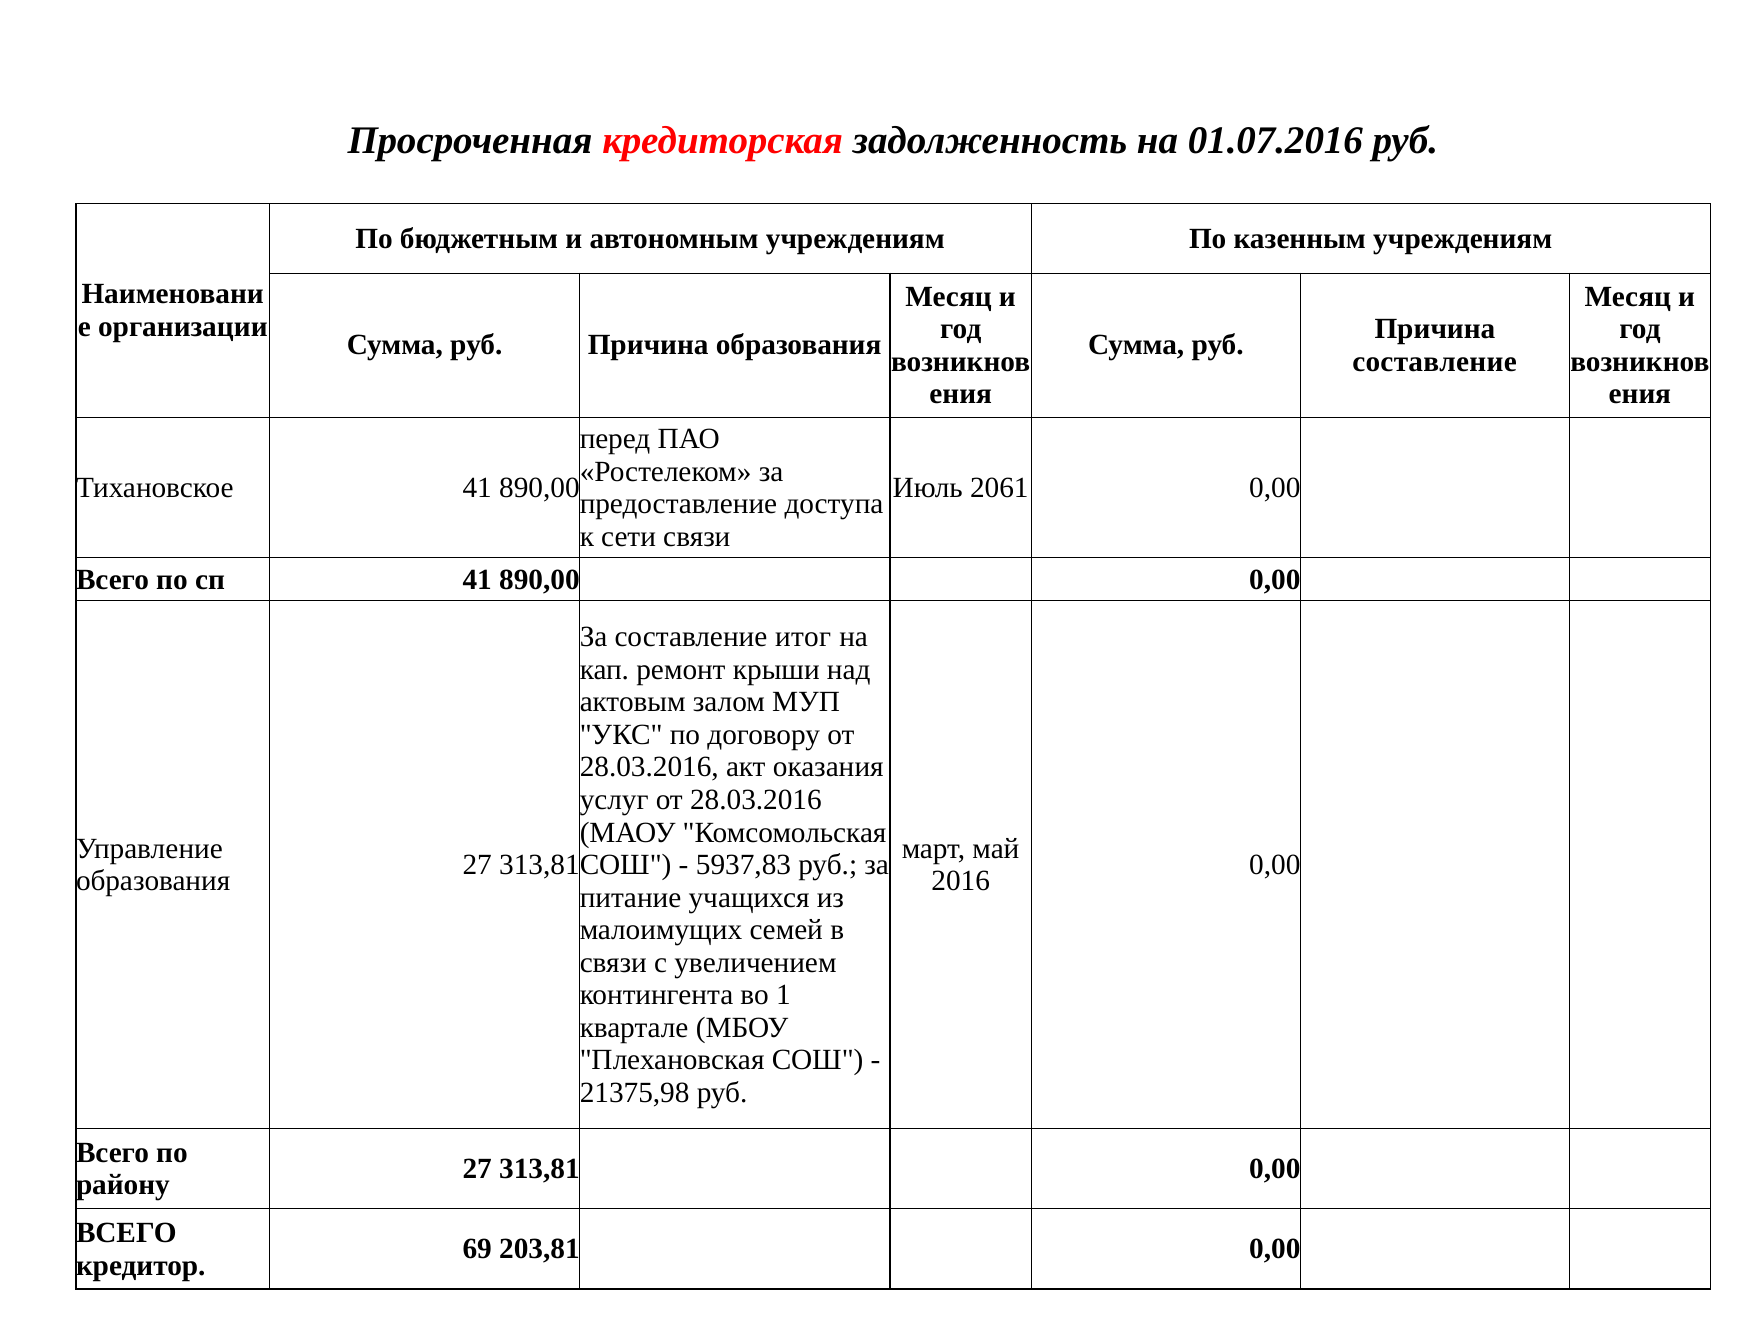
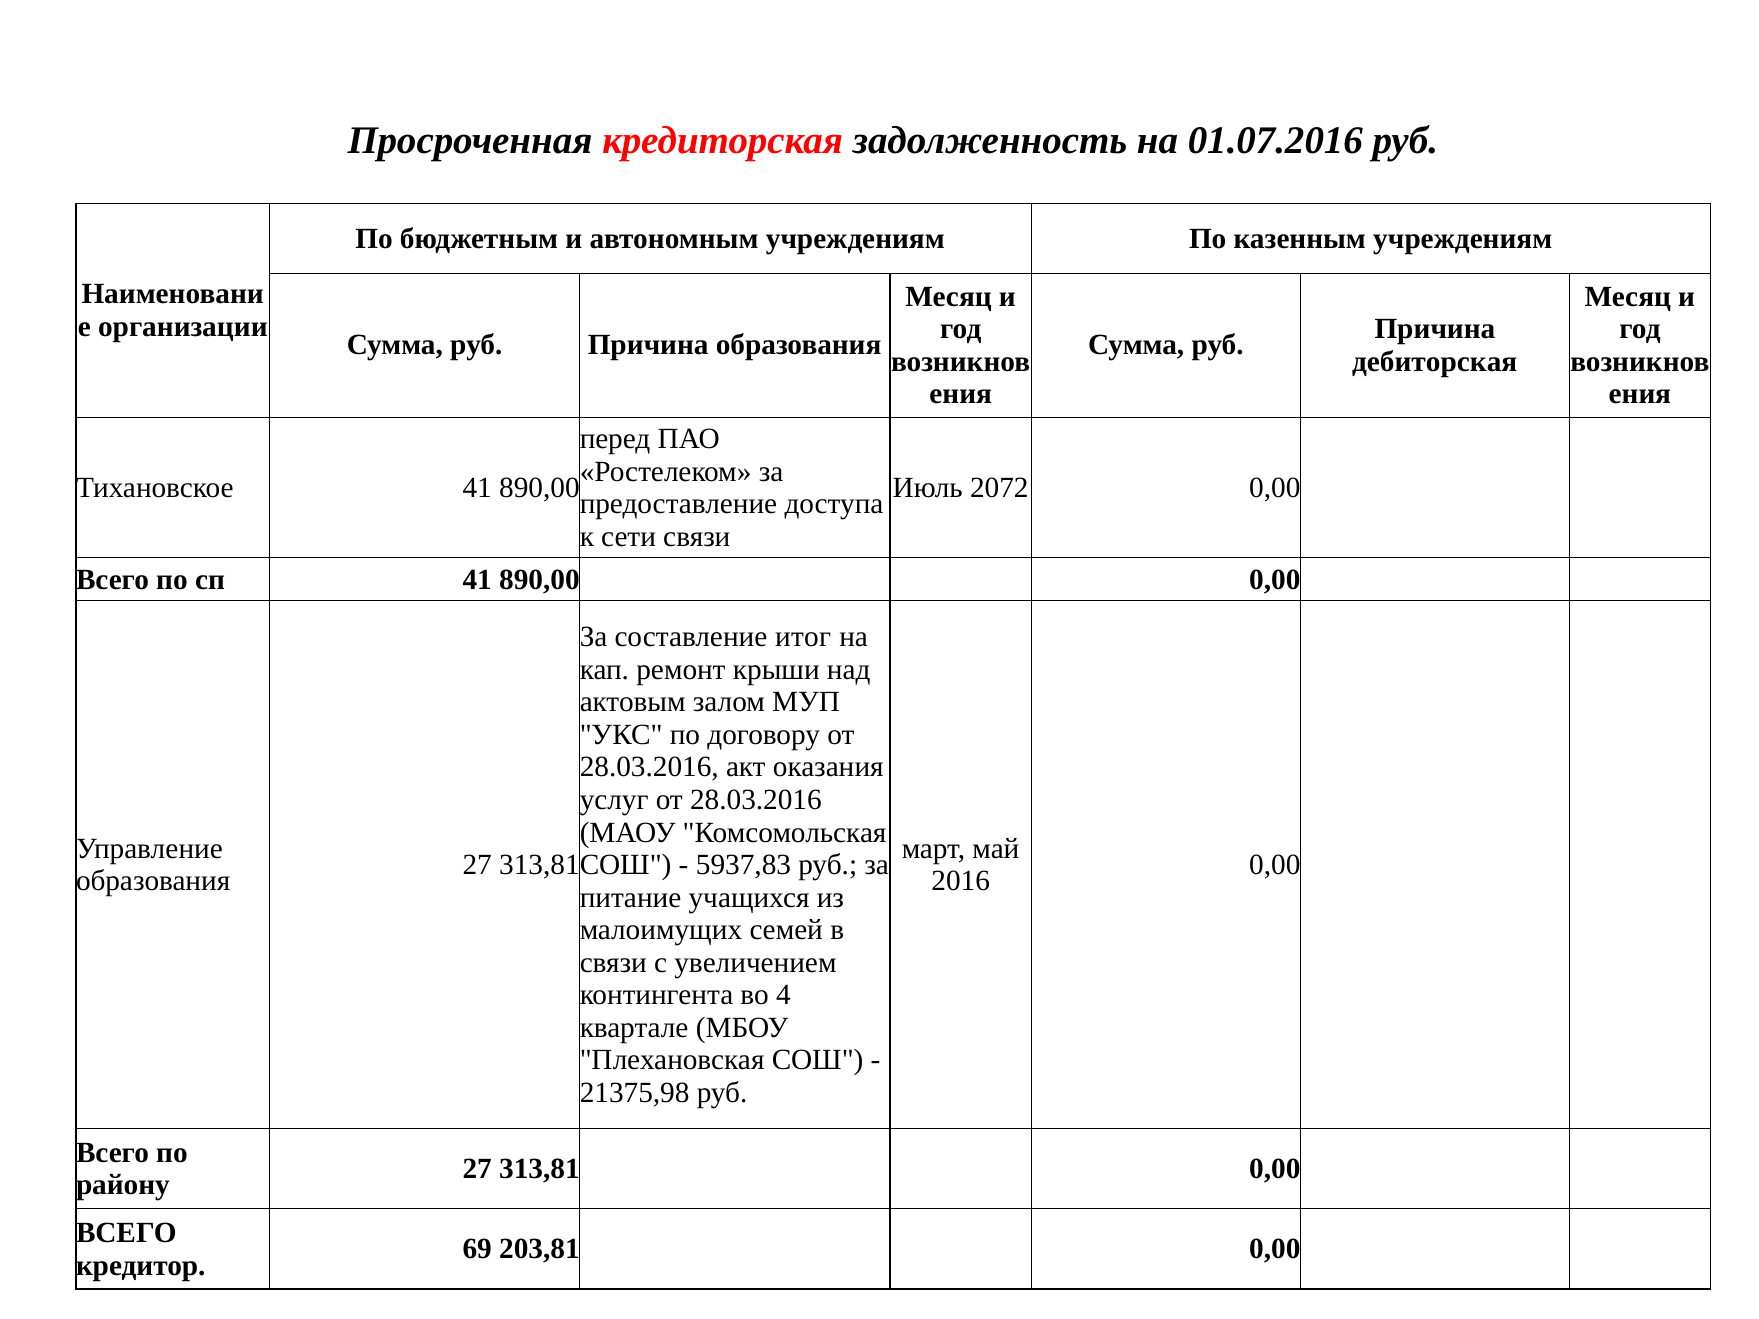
составление: составление -> дебиторская (1435, 362)
2061: 2061 -> 2072 (999, 488)
1: 1 -> 4 (784, 995)
